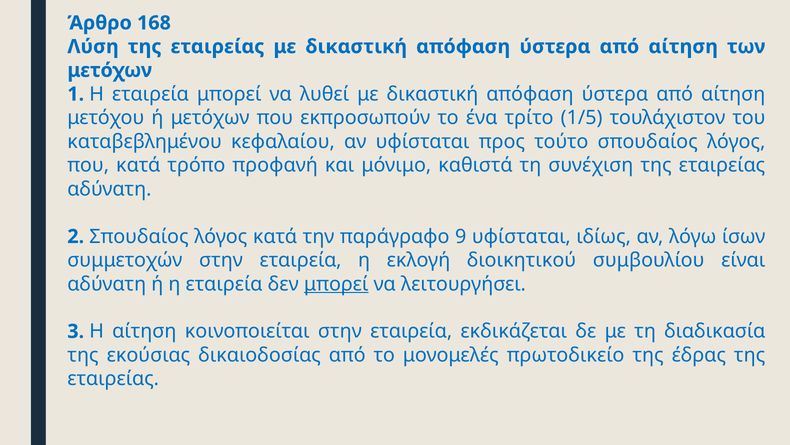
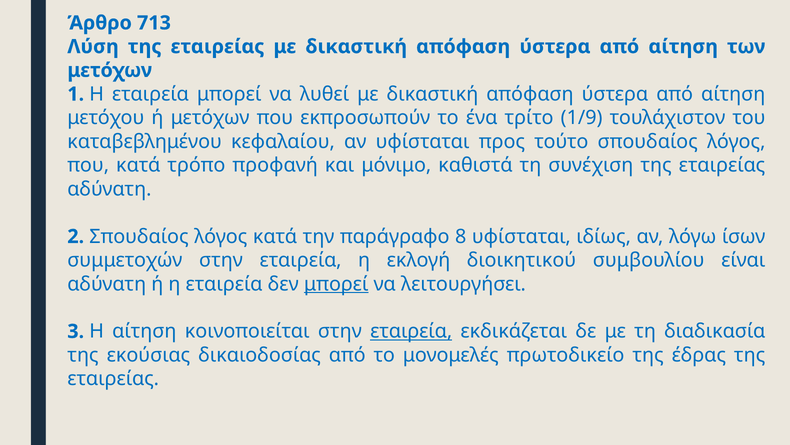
168: 168 -> 713 (154, 23)
1/5: 1/5 -> 1/9 (582, 118)
9: 9 -> 8 (461, 236)
εταιρεία underline: none -> present (411, 331)
